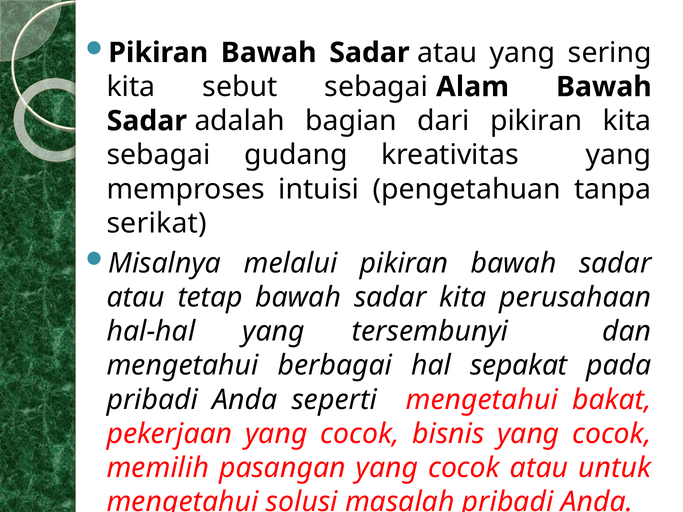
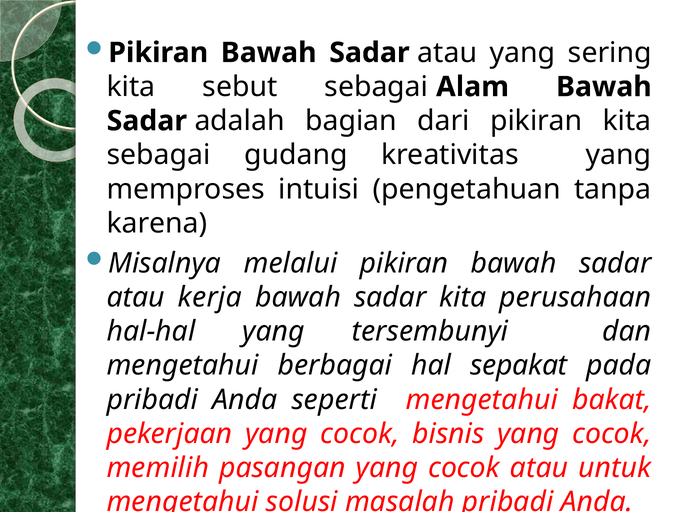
serikat: serikat -> karena (157, 223)
tetap: tetap -> kerja (210, 297)
